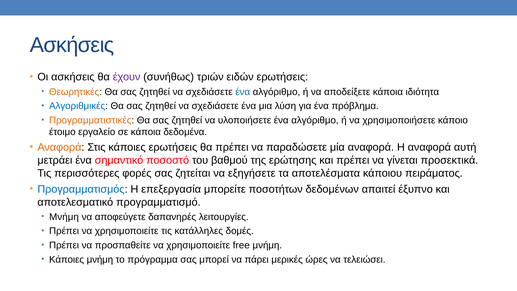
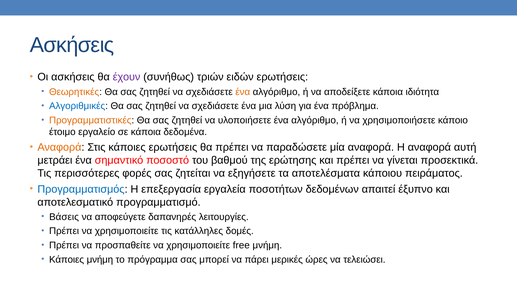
ένα colour: blue -> orange (243, 92)
μπορείτε: μπορείτε -> εργαλεία (225, 189)
Μνήμη: Μνήμη -> Βάσεις (64, 217)
